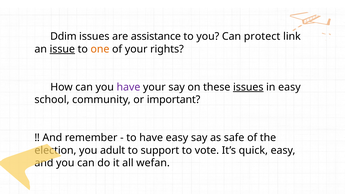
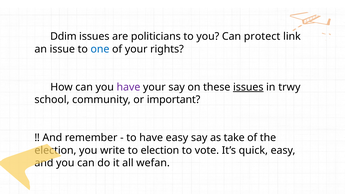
assistance: assistance -> politicians (156, 37)
issue underline: present -> none (62, 49)
one colour: orange -> blue (100, 49)
in easy: easy -> trwy (289, 87)
safe: safe -> take (234, 138)
adult: adult -> write (113, 150)
to support: support -> election (160, 150)
